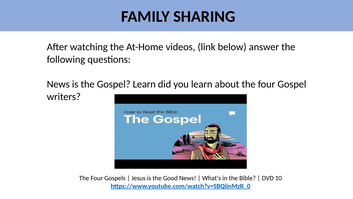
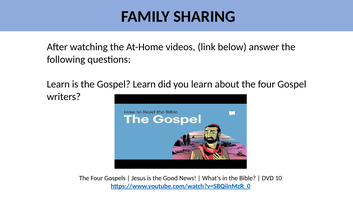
News: News -> Learn (58, 84)
